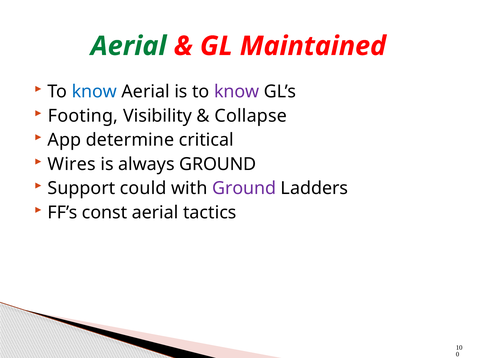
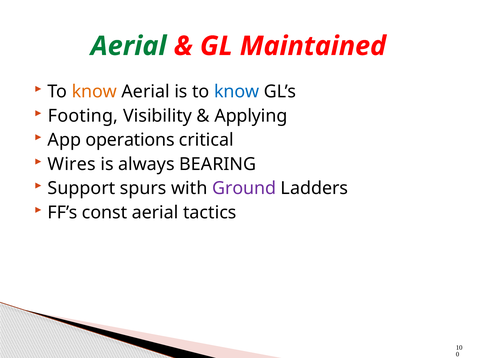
know colour: blue -> orange (94, 92)
know colour: purple -> blue (237, 92)
Collapse: Collapse -> Applying (251, 116)
determine: determine -> operations (130, 140)
always GROUND: GROUND -> BEARING (218, 164)
could: could -> spurs (143, 188)
